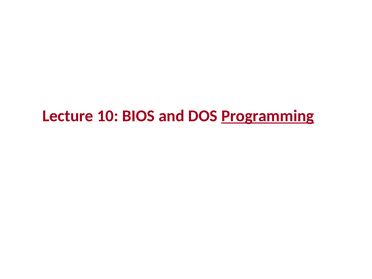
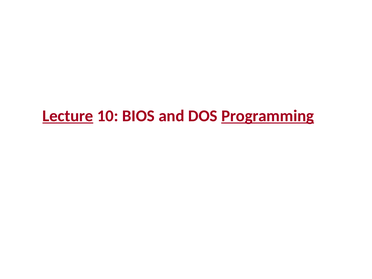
Lecture underline: none -> present (68, 116)
